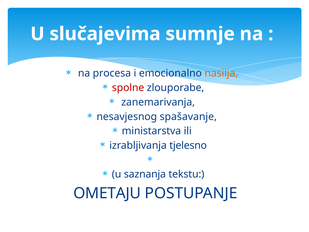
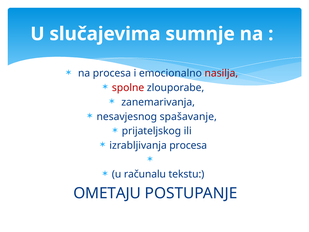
nasilja colour: orange -> red (221, 73)
ministarstva: ministarstva -> prijateljskog (151, 131)
izrabljivanja tjelesno: tjelesno -> procesa (188, 145)
saznanja: saznanja -> računalu (145, 174)
